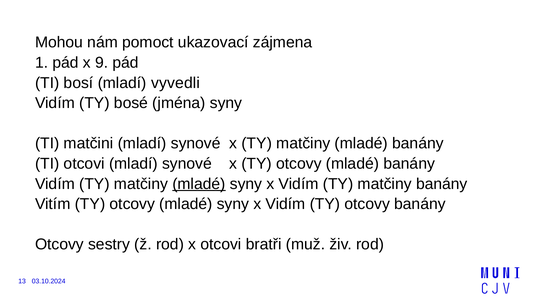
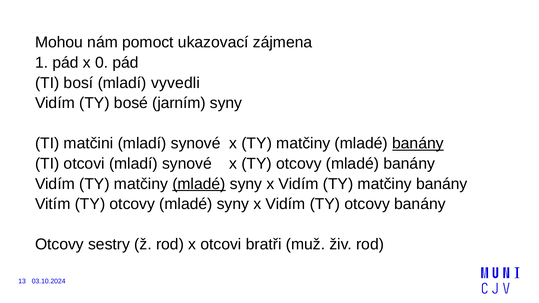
9: 9 -> 0 (102, 63)
jména: jména -> jarním (179, 103)
banány underline: none -> present (418, 144)
